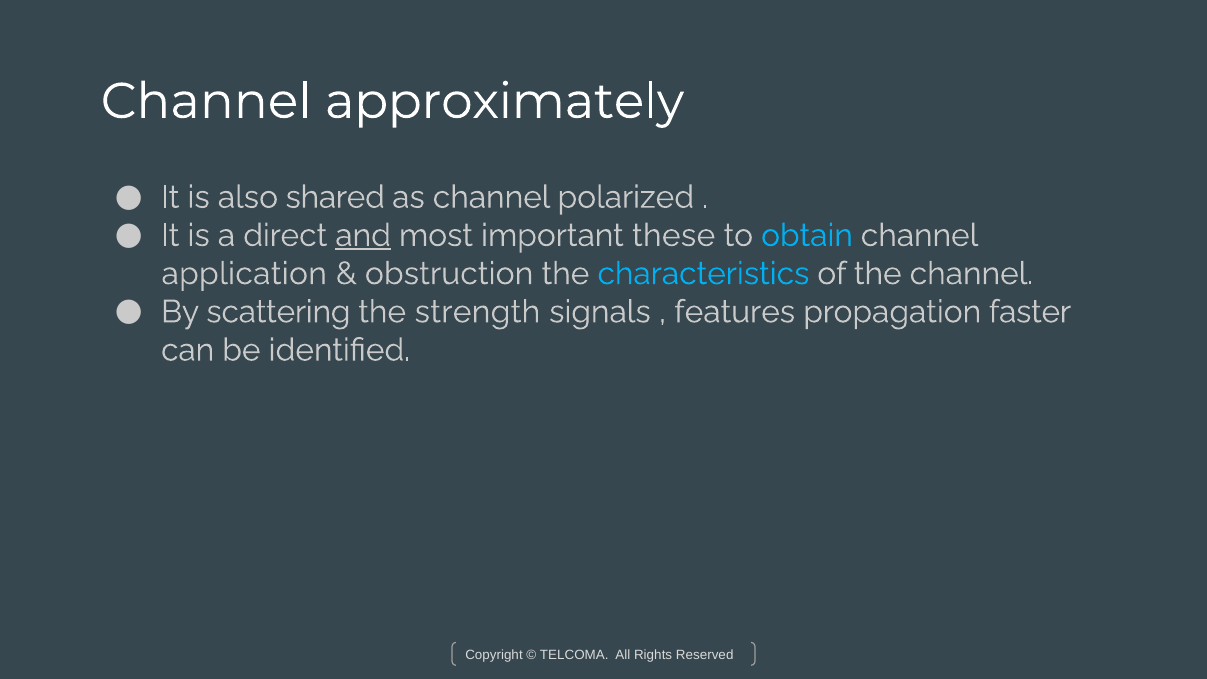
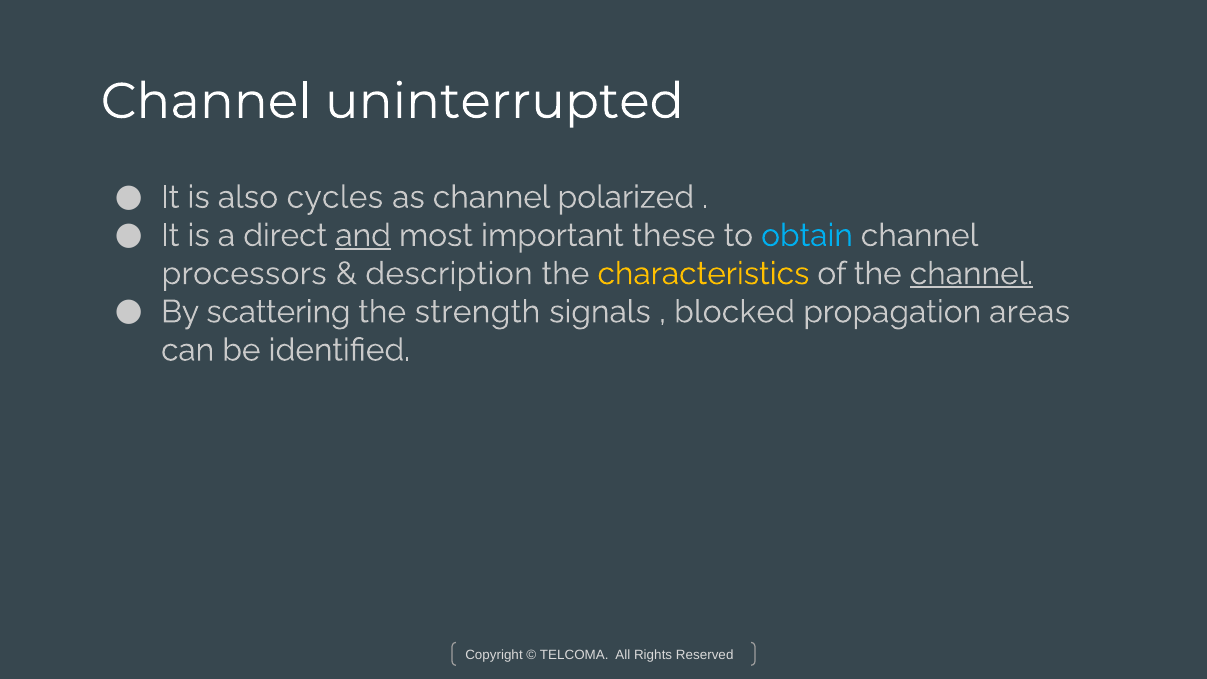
approximately: approximately -> uninterrupted (504, 101)
shared: shared -> cycles (335, 197)
application: application -> processors (244, 274)
obstruction: obstruction -> description (449, 274)
characteristics colour: light blue -> yellow (703, 274)
channel underline: none -> present (972, 274)
features: features -> blocked (735, 312)
faster: faster -> areas (1030, 312)
